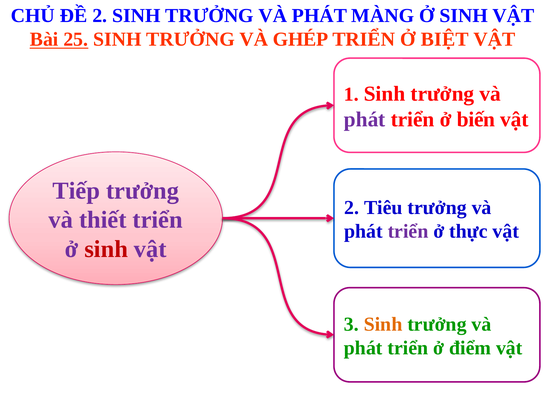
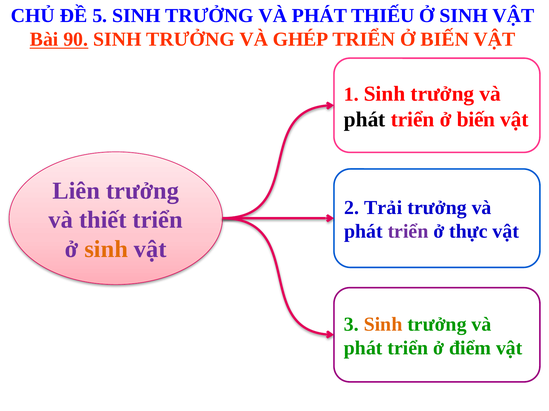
ĐỀ 2: 2 -> 5 (100, 16)
MÀNG: MÀNG -> THIẾU (383, 16)
25: 25 -> 90 (76, 39)
BIỆT: BIỆT -> BIẾN (445, 39)
phát colour: purple -> black (365, 120)
Tiếp: Tiếp -> Liên (76, 191)
Tiêu: Tiêu -> Trải (383, 208)
sinh colour: red -> orange (106, 250)
